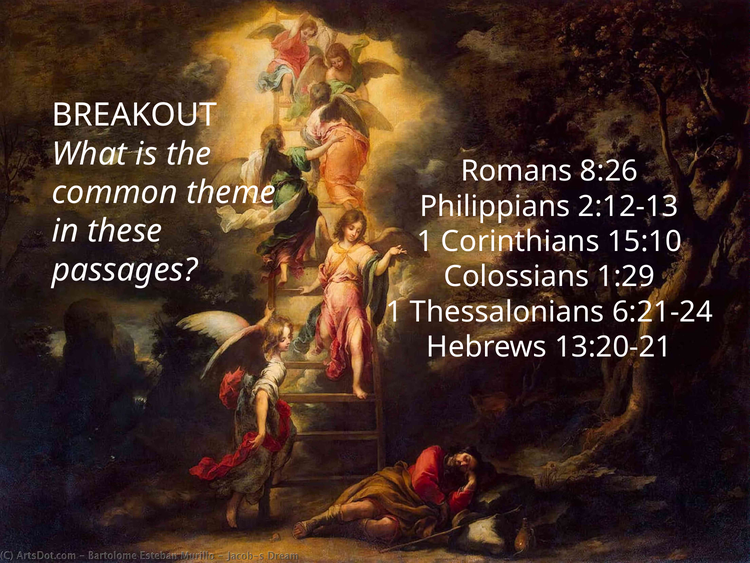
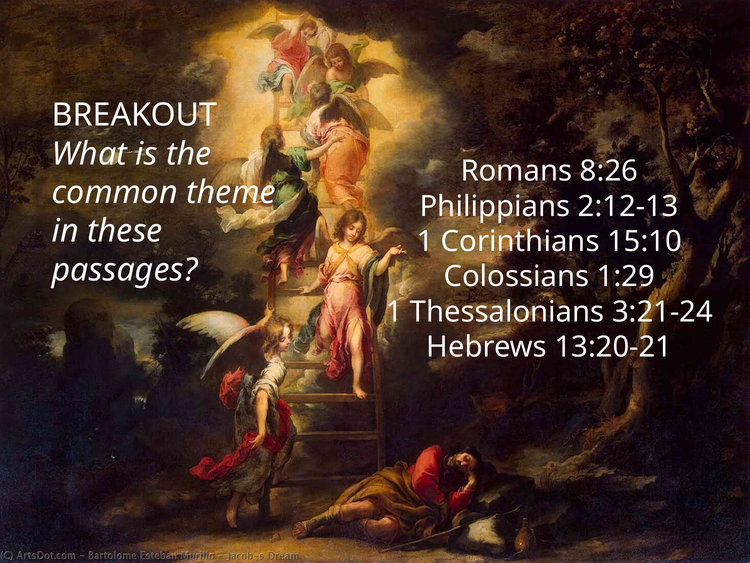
6:21-24: 6:21-24 -> 3:21-24 (663, 312)
